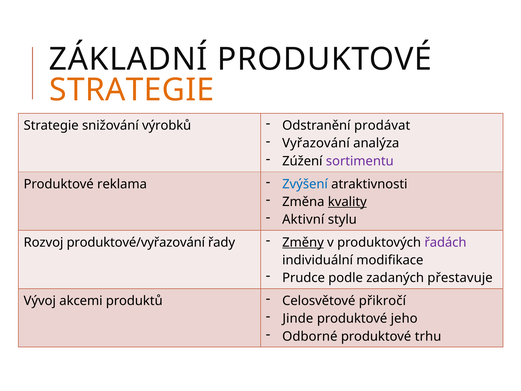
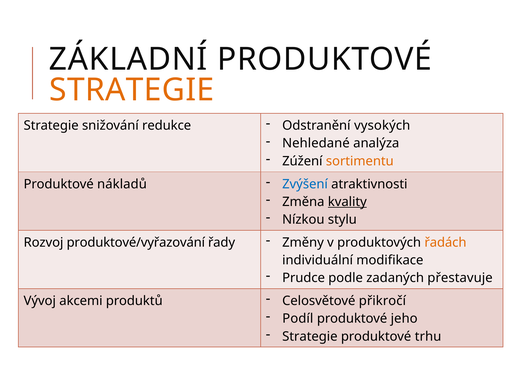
výrobků: výrobků -> redukce (167, 126)
prodávat: prodávat -> vysokých (382, 126)
Vyřazování: Vyřazování -> Nehledané (316, 143)
sortimentu colour: purple -> orange (360, 161)
reklama: reklama -> nákladů (122, 184)
Aktivní: Aktivní -> Nízkou (303, 219)
Změny underline: present -> none (303, 242)
řadách colour: purple -> orange (445, 242)
Jinde: Jinde -> Podíl (298, 318)
Odborné: Odborné -> Strategie (310, 336)
